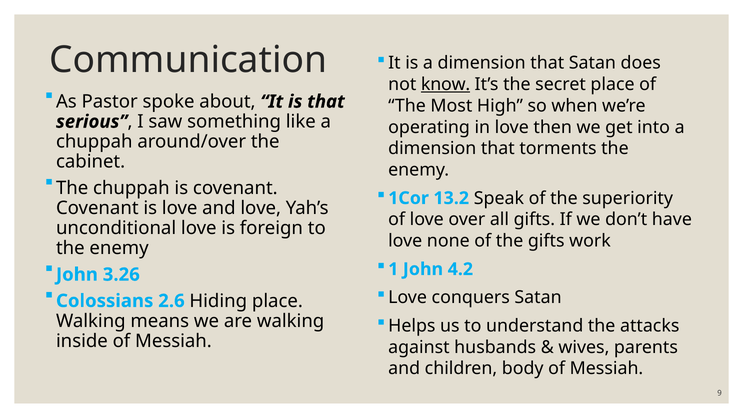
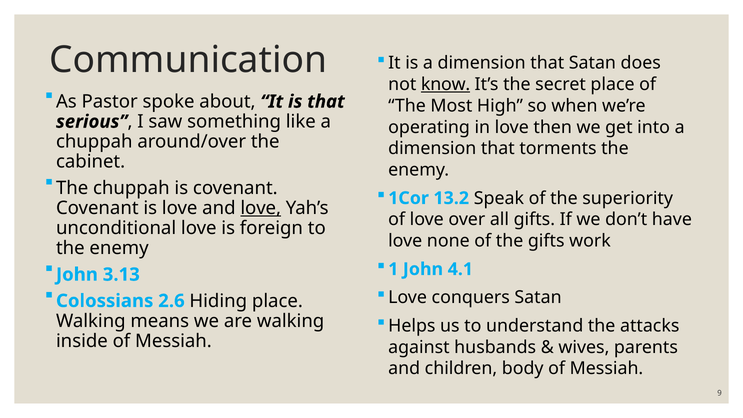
love underline: none -> present (261, 208)
4.2: 4.2 -> 4.1 (460, 269)
3.26: 3.26 -> 3.13 (121, 275)
